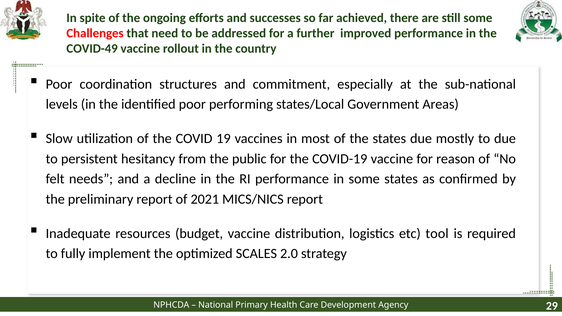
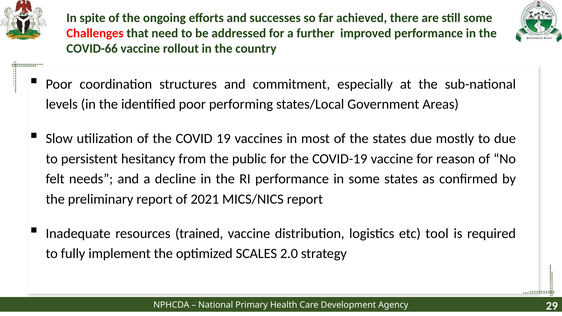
COVID-49: COVID-49 -> COVID-66 (92, 49)
budget: budget -> trained (199, 234)
